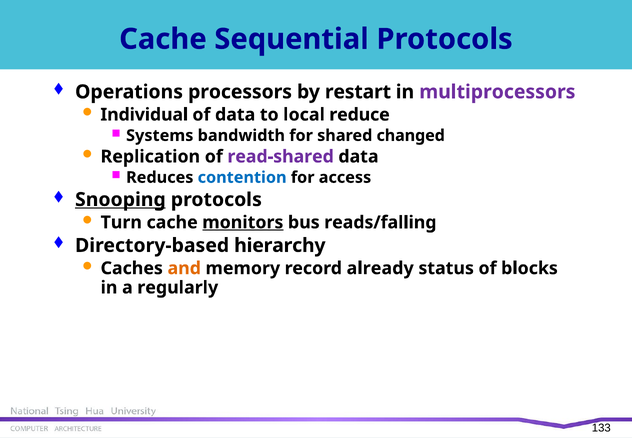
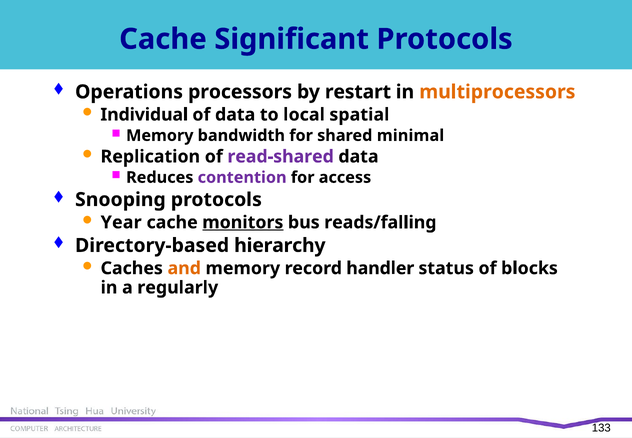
Sequential: Sequential -> Significant (292, 39)
multiprocessors colour: purple -> orange (497, 92)
reduce: reduce -> spatial (359, 115)
Systems: Systems -> Memory (160, 135)
changed: changed -> minimal (411, 135)
contention colour: blue -> purple (242, 177)
Snooping underline: present -> none (120, 199)
Turn: Turn -> Year (121, 222)
already: already -> handler (380, 268)
